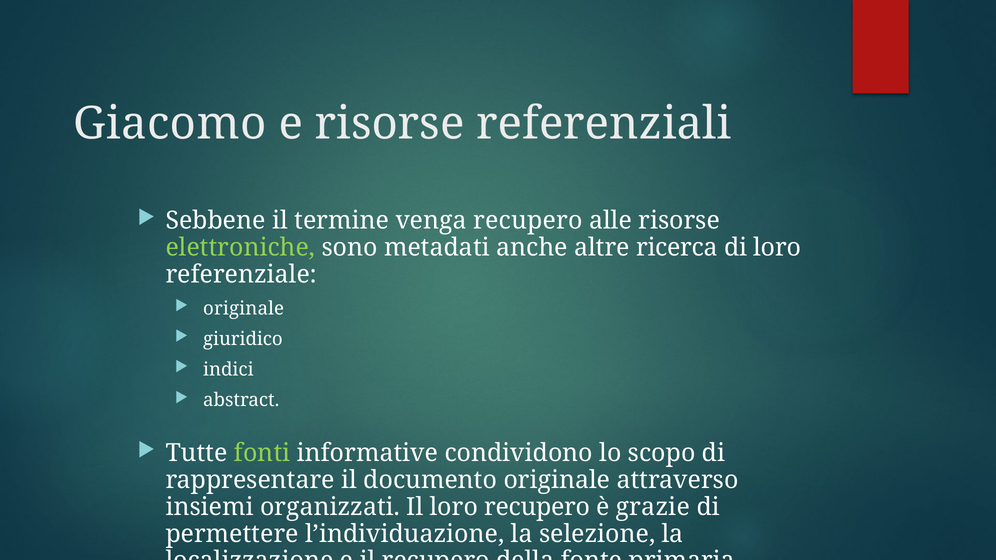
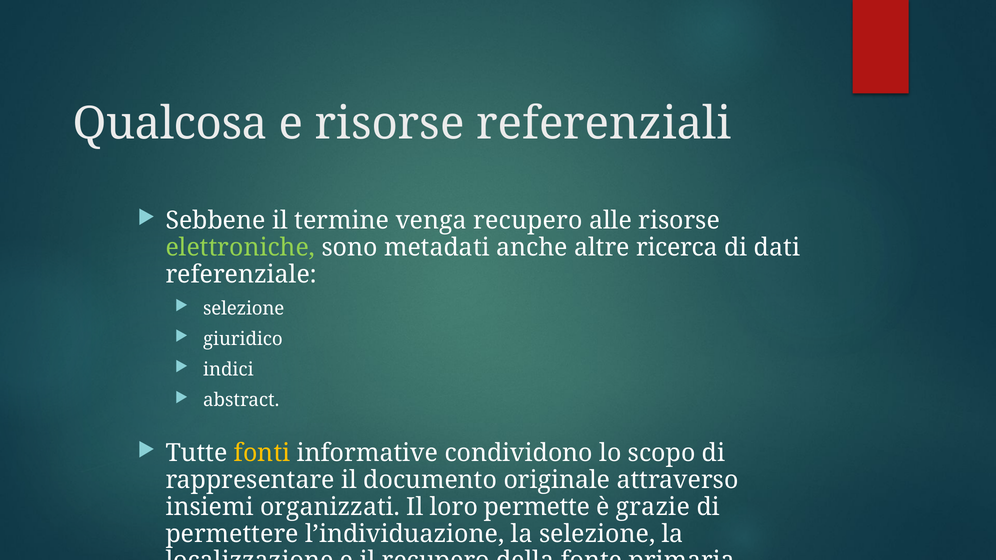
Giacomo: Giacomo -> Qualcosa (170, 124)
di loro: loro -> dati (777, 248)
originale: originale -> selezione (244, 309)
fonti colour: light green -> yellow (262, 453)
loro recupero: recupero -> permette (537, 507)
